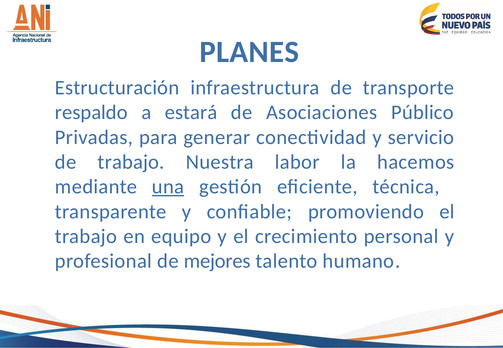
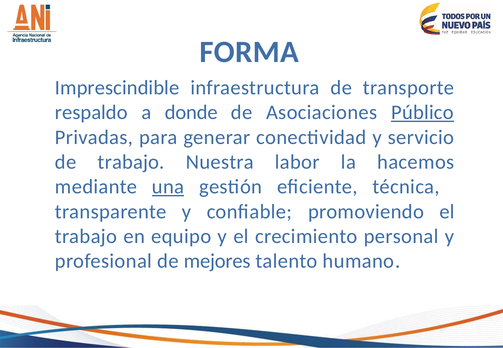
PLANES: PLANES -> FORMA (249, 52)
Estructuración: Estructuración -> Imprescindible (117, 88)
estará: estará -> donde (191, 113)
Público underline: none -> present (422, 113)
